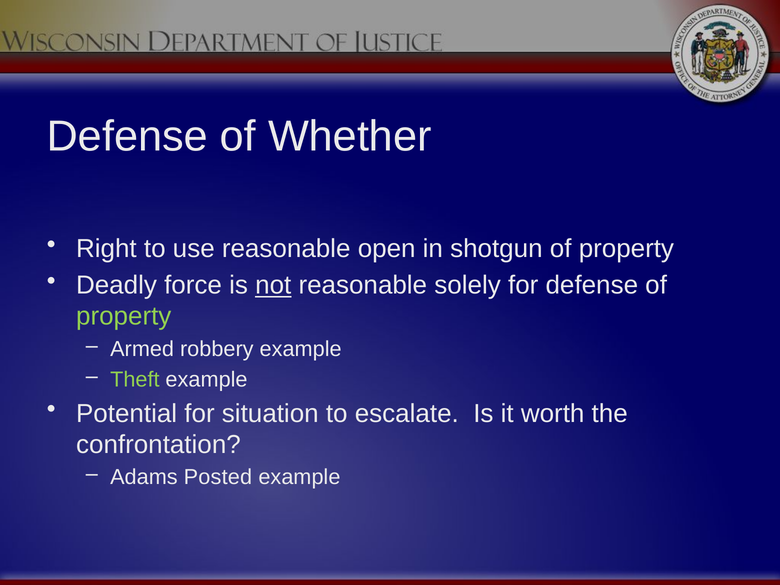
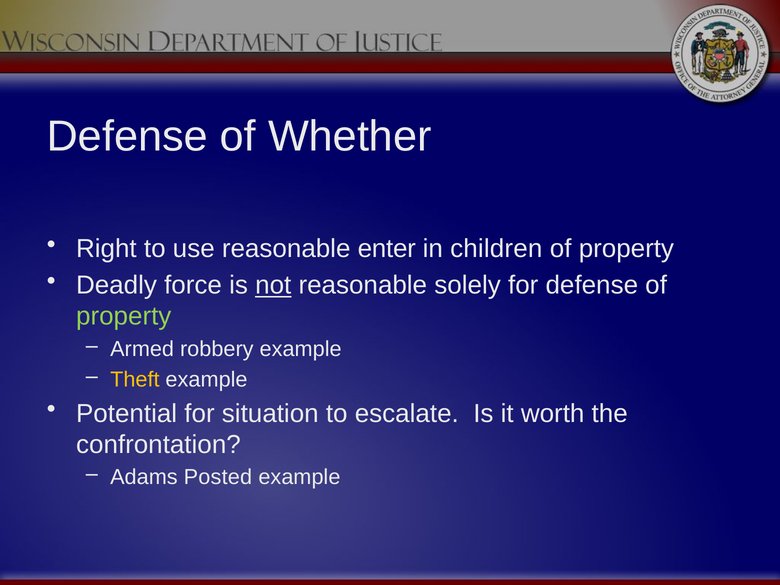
open: open -> enter (387, 249)
shotgun: shotgun -> children (496, 249)
Theft colour: light green -> yellow (135, 379)
